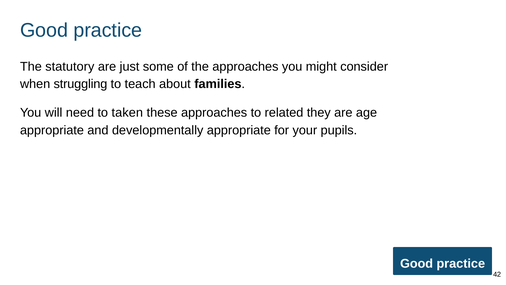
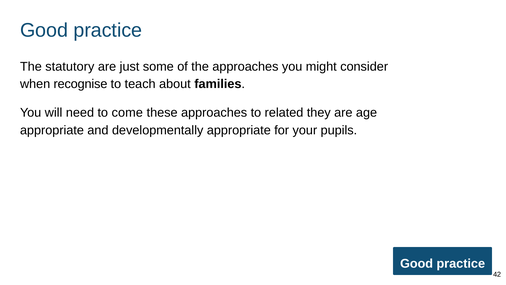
struggling: struggling -> recognise (80, 84)
taken: taken -> come (127, 113)
